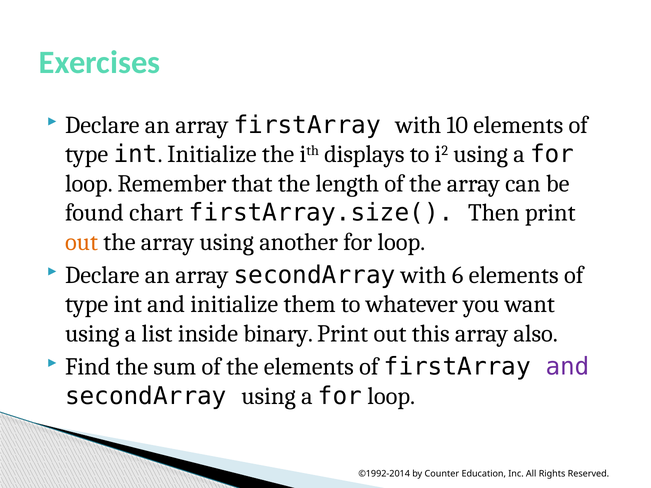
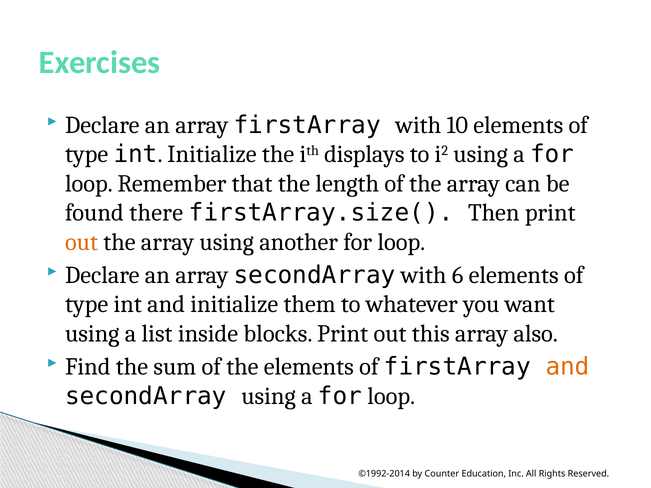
chart: chart -> there (156, 213)
binary: binary -> blocks (278, 334)
and colour: purple -> orange (568, 367)
